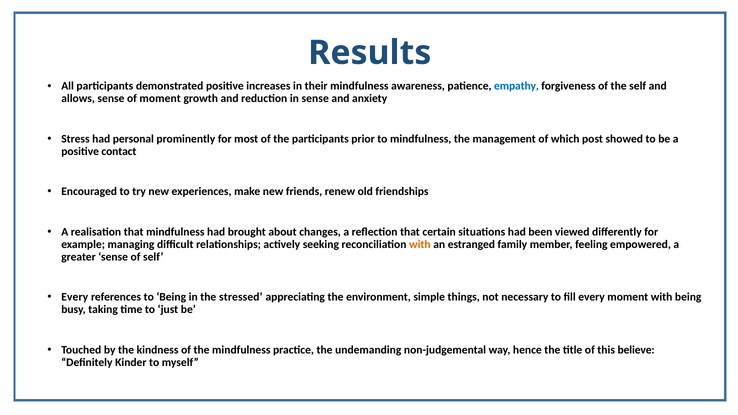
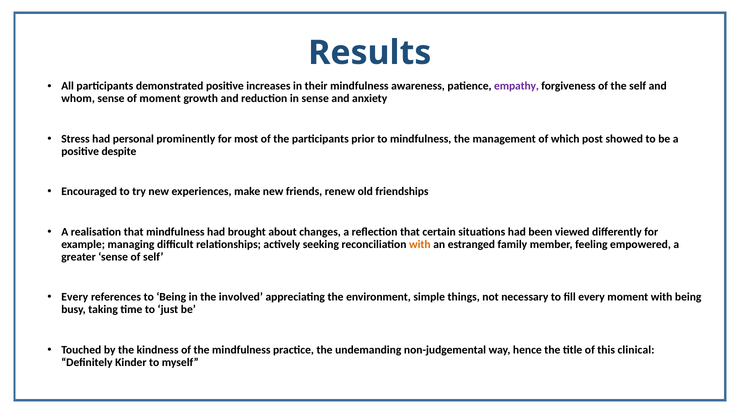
empathy colour: blue -> purple (516, 86)
allows: allows -> whom (78, 99)
contact: contact -> despite (119, 151)
stressed: stressed -> involved (241, 297)
believe: believe -> clinical (636, 350)
